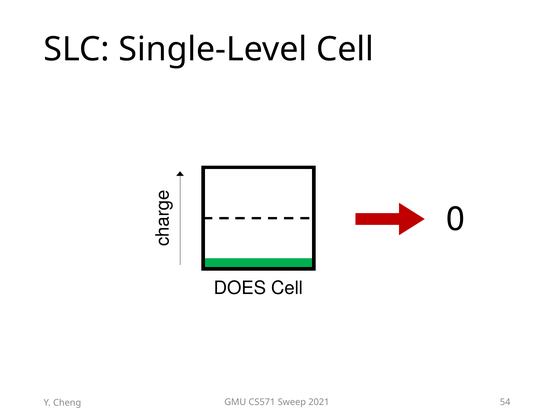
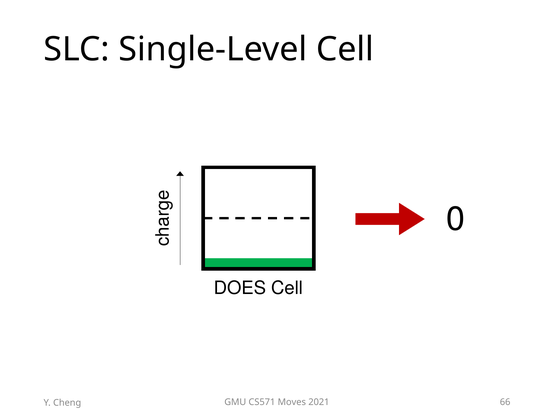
Sweep: Sweep -> Moves (292, 403)
54: 54 -> 66 (505, 403)
